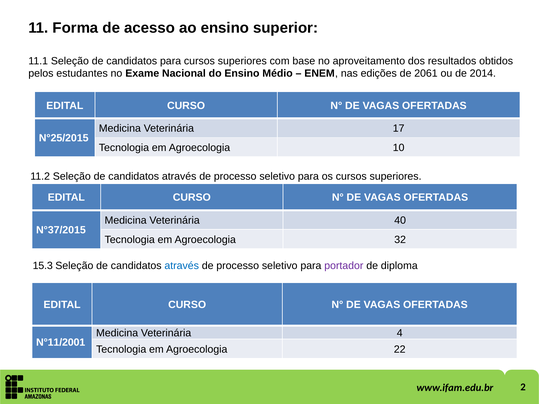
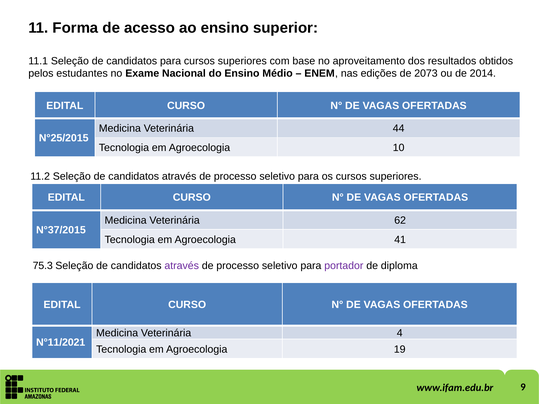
2061: 2061 -> 2073 (426, 74)
17: 17 -> 44 (399, 129)
40: 40 -> 62 (400, 221)
32: 32 -> 41 (400, 240)
15.3: 15.3 -> 75.3 (43, 266)
através colour: blue -> purple (182, 266)
N°11/2001: N°11/2001 -> N°11/2021 (61, 343)
22: 22 -> 19 (400, 349)
2: 2 -> 9 (523, 387)
